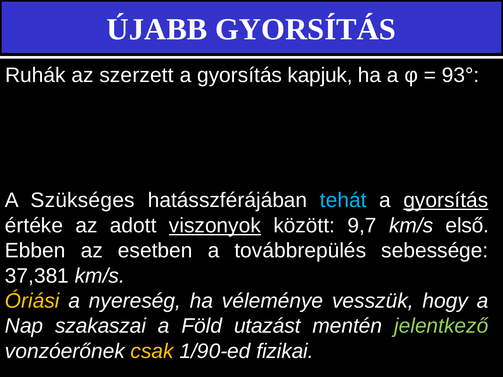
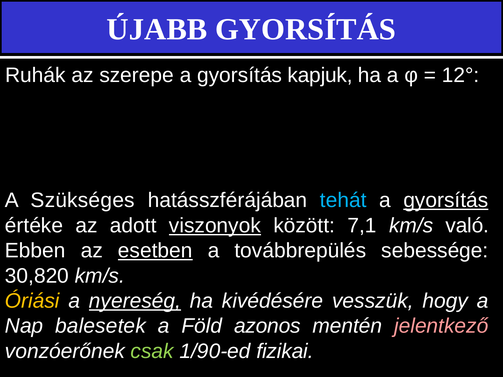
szerzett: szerzett -> szerepe (137, 75)
93°: 93° -> 12° (461, 75)
9,7: 9,7 -> 7,1 (362, 226)
első: első -> való (467, 226)
esetben underline: none -> present (155, 251)
37,381: 37,381 -> 30,820 (37, 276)
nyereség underline: none -> present (135, 301)
véleménye: véleménye -> kivédésére (273, 301)
szakaszai: szakaszai -> balesetek (101, 326)
utazást: utazást -> azonos (267, 326)
jelentkező colour: light green -> pink (441, 326)
csak colour: yellow -> light green (152, 351)
